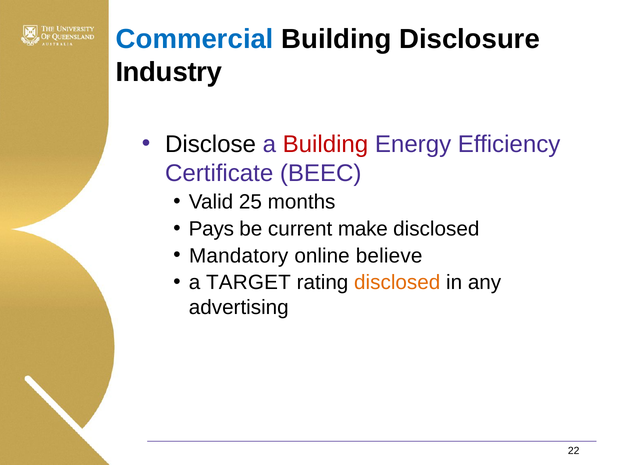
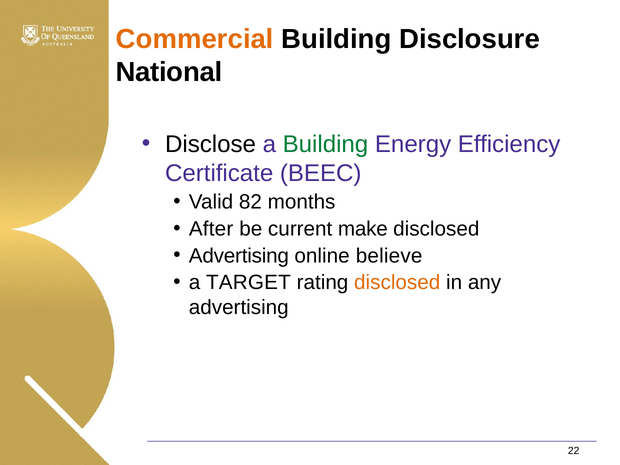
Commercial colour: blue -> orange (195, 39)
Industry: Industry -> National (169, 72)
Building colour: red -> green (325, 144)
25: 25 -> 82 (250, 202)
Pays: Pays -> After (211, 229)
Mandatory: Mandatory -> Advertising (239, 256)
